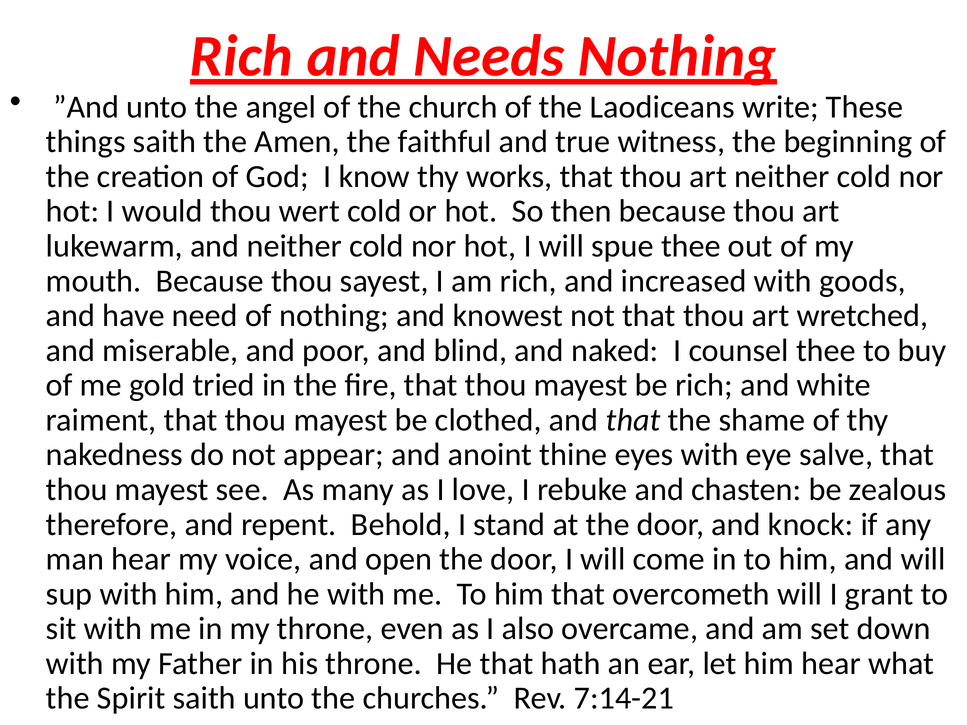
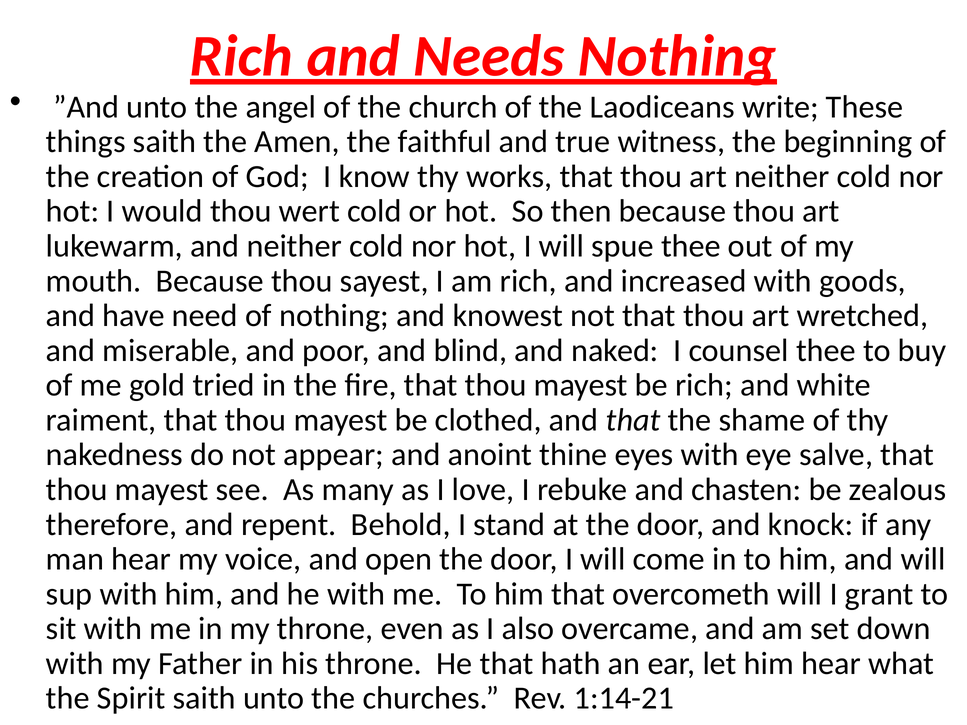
7:14-21: 7:14-21 -> 1:14-21 (624, 699)
